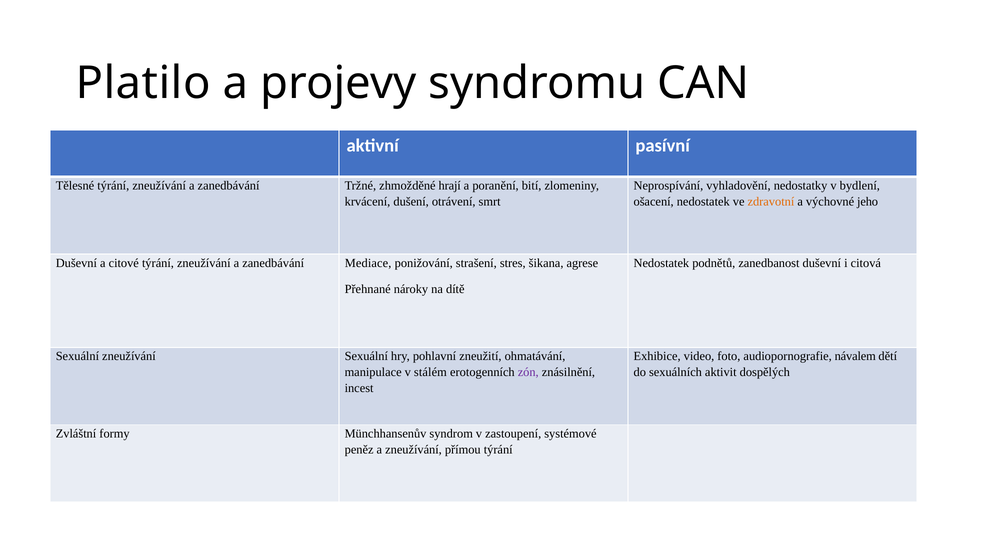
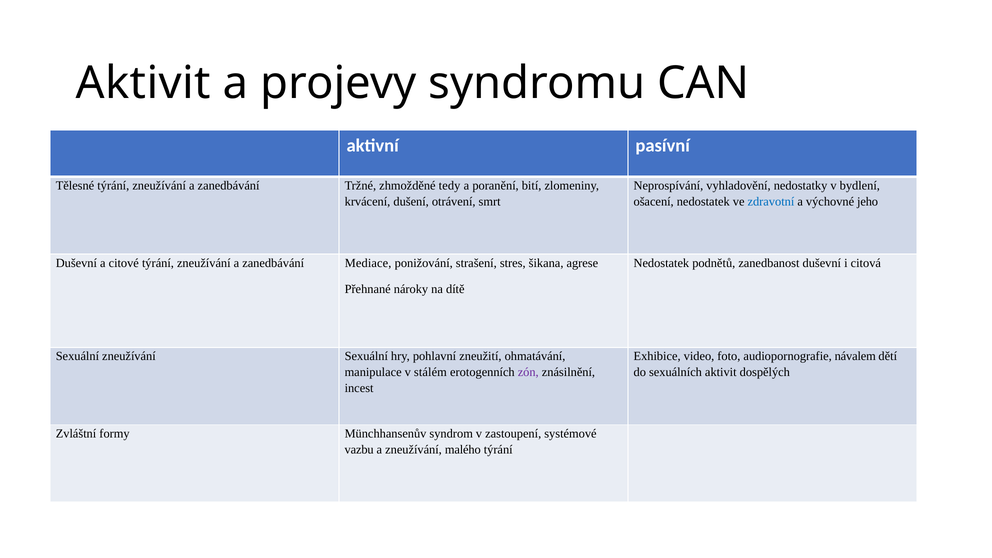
Platilo: Platilo -> Aktivit (143, 83)
hrají: hrají -> tedy (450, 186)
zdravotní colour: orange -> blue (771, 202)
peněz: peněz -> vazbu (359, 450)
přímou: přímou -> malého (463, 450)
